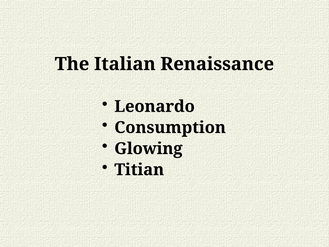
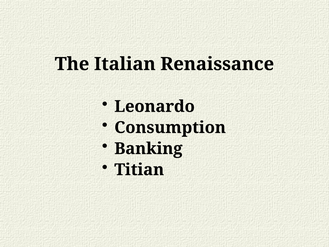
Glowing: Glowing -> Banking (148, 149)
